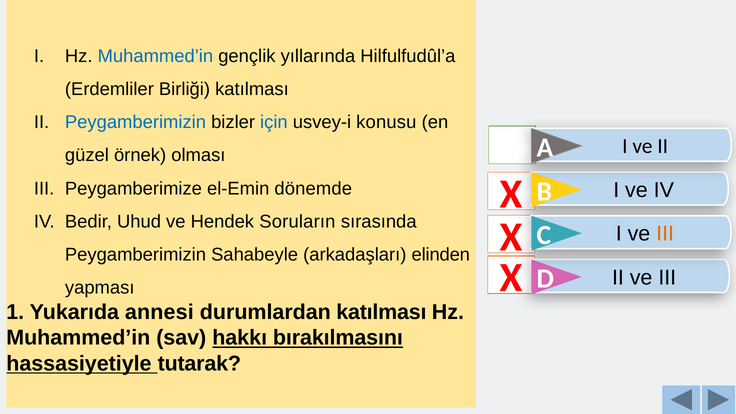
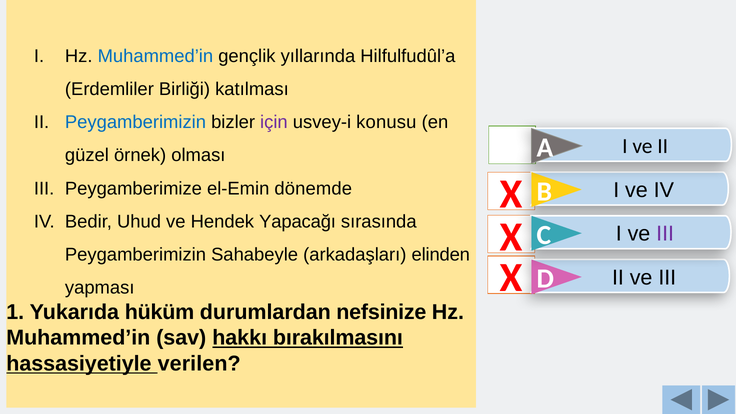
için colour: blue -> purple (274, 122)
Soruların: Soruların -> Yapacağı (298, 222)
III colour: orange -> purple (665, 234)
annesi: annesi -> hüküm (160, 312)
durumlardan katılması: katılması -> nefsinize (381, 312)
tutarak: tutarak -> verilen (199, 364)
